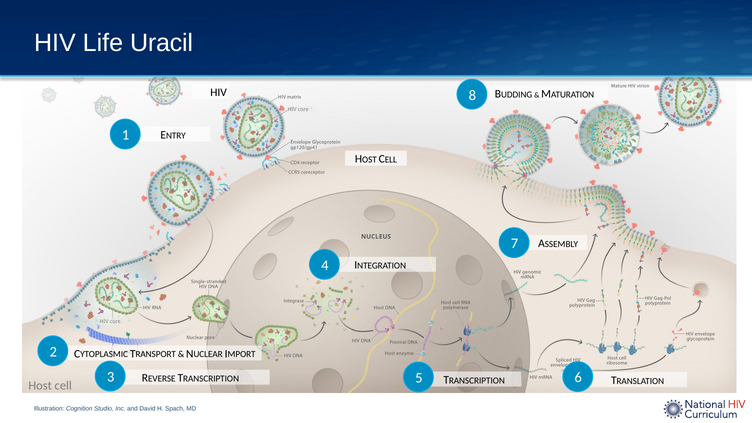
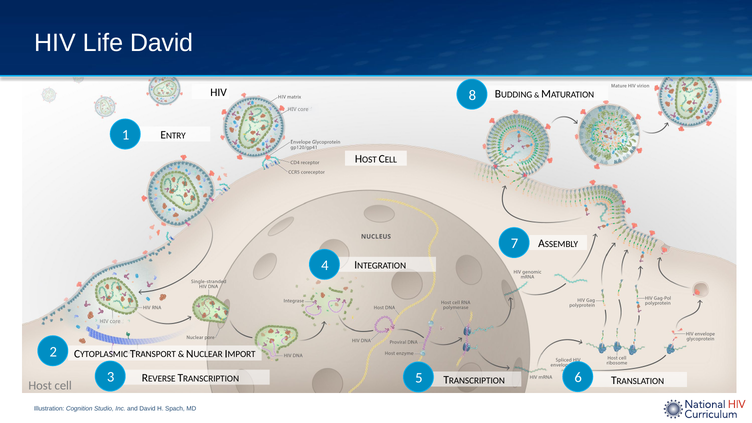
Life Uracil: Uracil -> David (161, 43)
